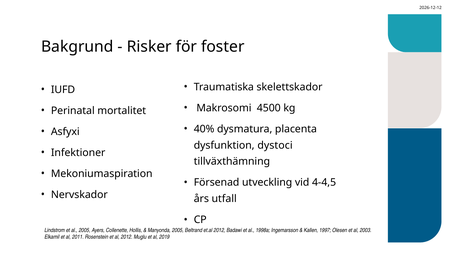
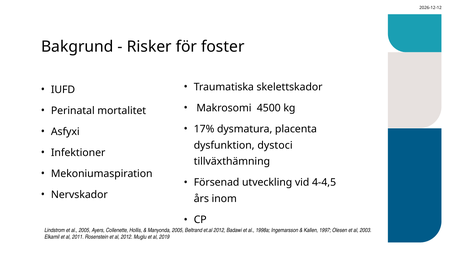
40%: 40% -> 17% (204, 129)
utfall: utfall -> inom (224, 199)
